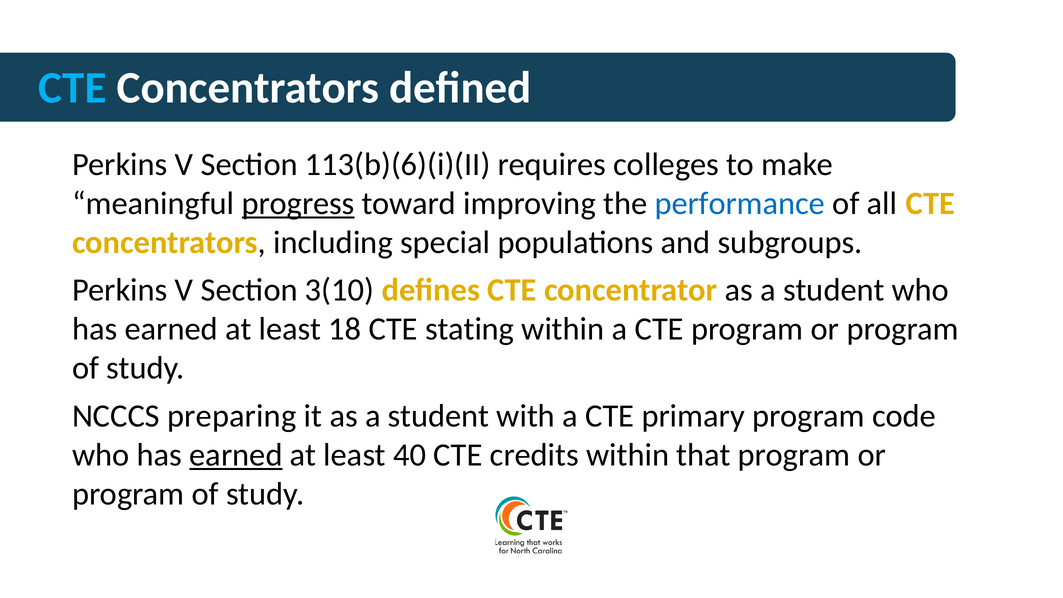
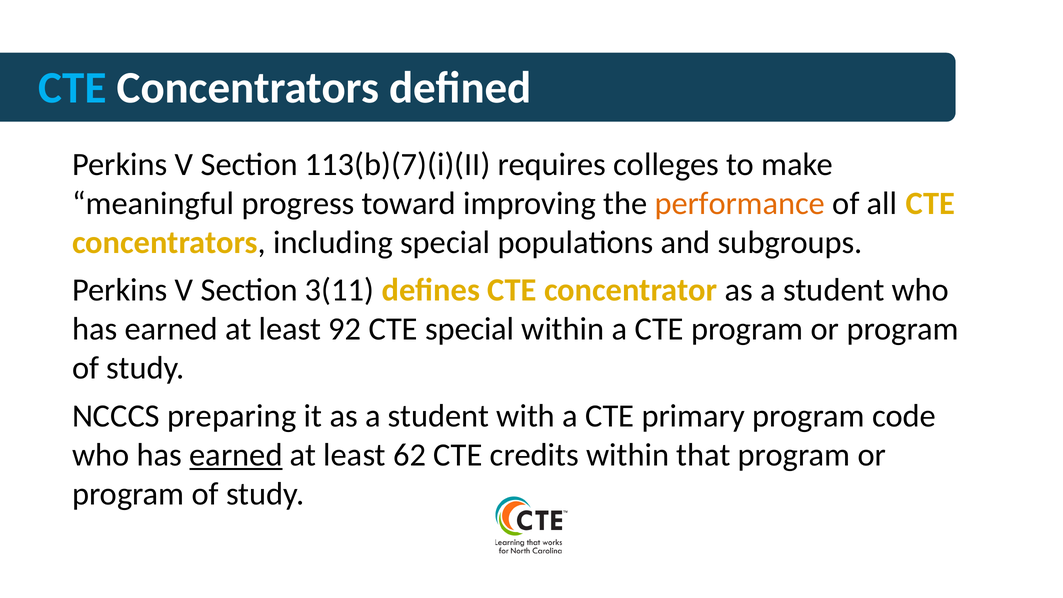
113(b)(6)(i)(II: 113(b)(6)(i)(II -> 113(b)(7)(i)(II (398, 164)
progress underline: present -> none (298, 203)
performance colour: blue -> orange (740, 203)
3(10: 3(10 -> 3(11 (339, 290)
18: 18 -> 92 (345, 329)
CTE stating: stating -> special (470, 329)
40: 40 -> 62 (410, 455)
